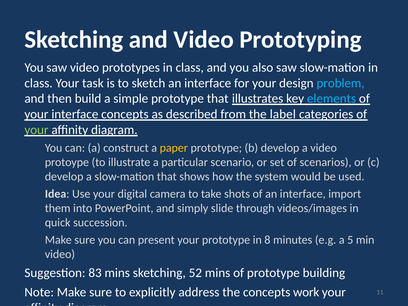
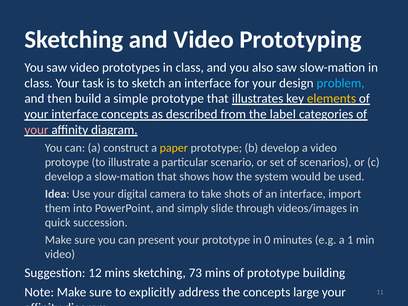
elements colour: light blue -> yellow (332, 99)
your colour: light green -> pink (36, 130)
8: 8 -> 0 (267, 240)
5: 5 -> 1 (350, 240)
83: 83 -> 12 (95, 273)
52: 52 -> 73 (195, 273)
work: work -> large (306, 292)
